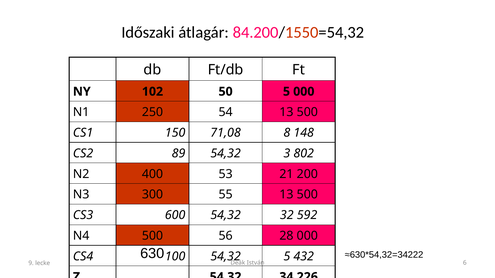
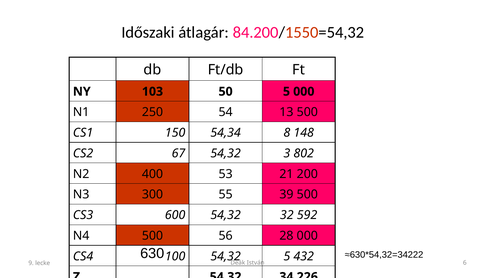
102: 102 -> 103 (152, 92)
71,08: 71,08 -> 54,34 (226, 133)
89: 89 -> 67 (179, 154)
55 13: 13 -> 39 (286, 195)
